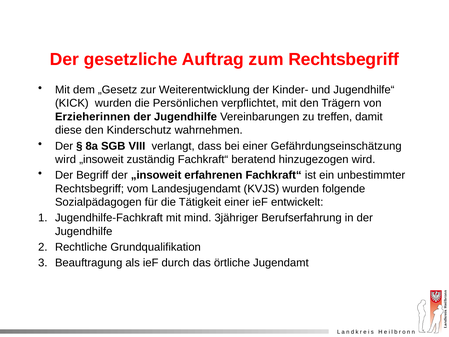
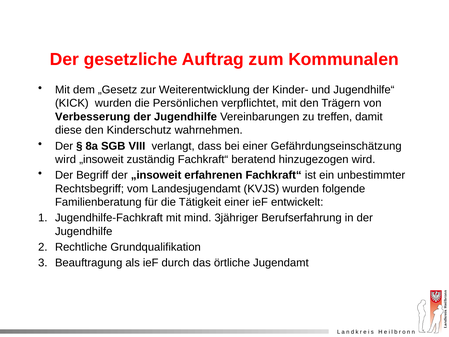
zum Rechtsbegriff: Rechtsbegriff -> Kommunalen (344, 59)
Erzieherinnen: Erzieherinnen -> Verbesserung (93, 117)
Sozialpädagogen: Sozialpädagogen -> Familienberatung (98, 202)
